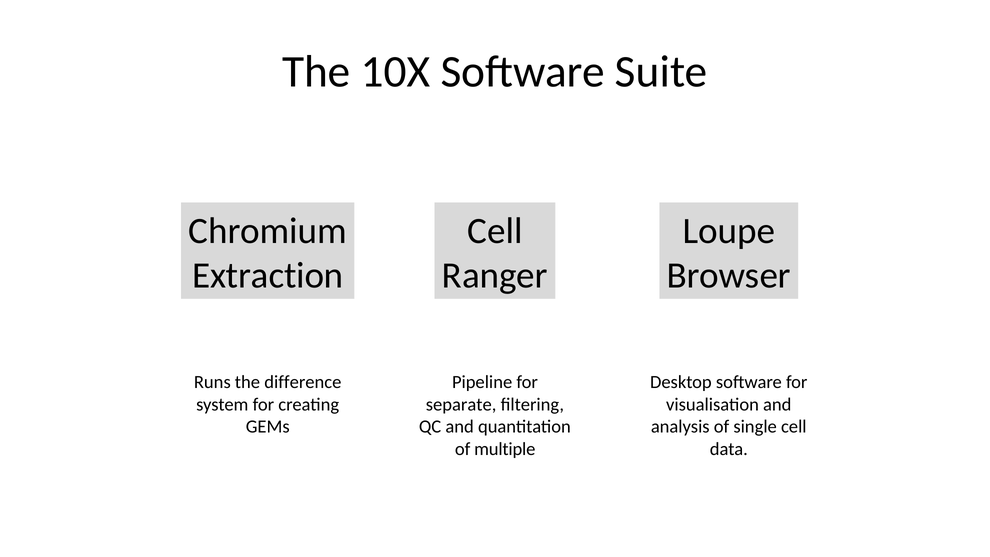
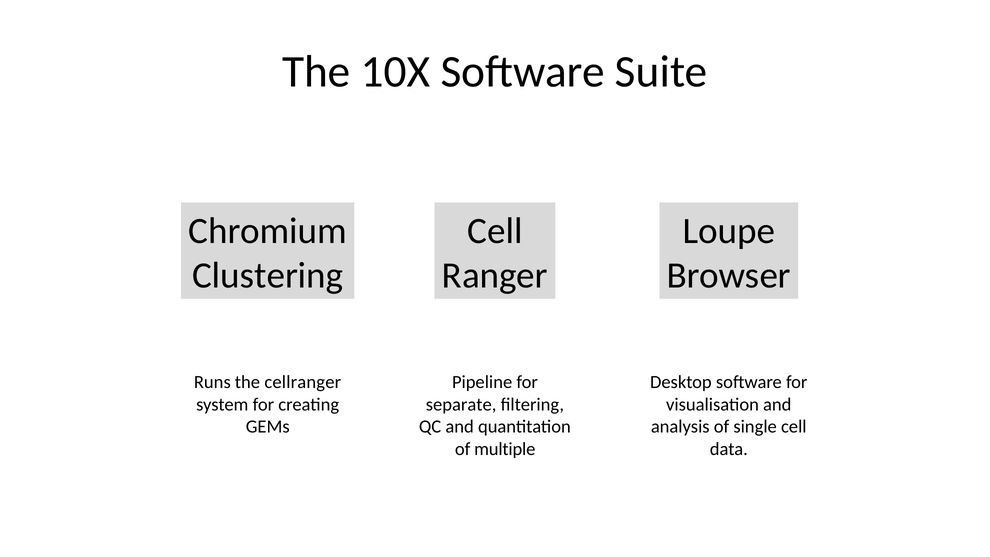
Extraction: Extraction -> Clustering (268, 275)
difference: difference -> cellranger (303, 382)
